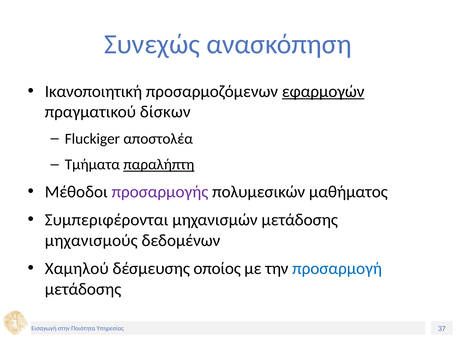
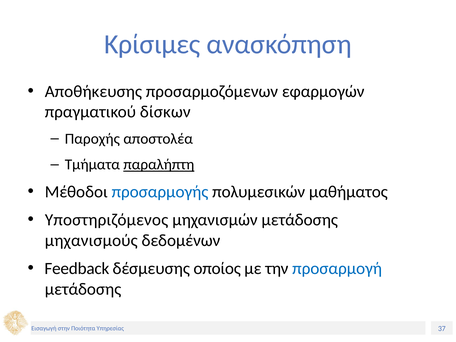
Συνεχώς: Συνεχώς -> Κρίσιμες (152, 44)
Ικανοποιητική: Ικανοποιητική -> Αποθήκευσης (93, 91)
εφαρμογών underline: present -> none (323, 91)
Fluckiger: Fluckiger -> Παροχής (92, 139)
προσαρμογής colour: purple -> blue (160, 192)
Συμπεριφέρονται: Συμπεριφέρονται -> Υποστηριζόμενος (107, 220)
Χαμηλού: Χαμηλού -> Feedback (77, 269)
